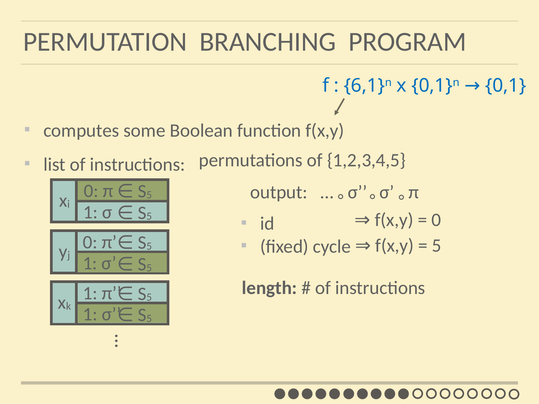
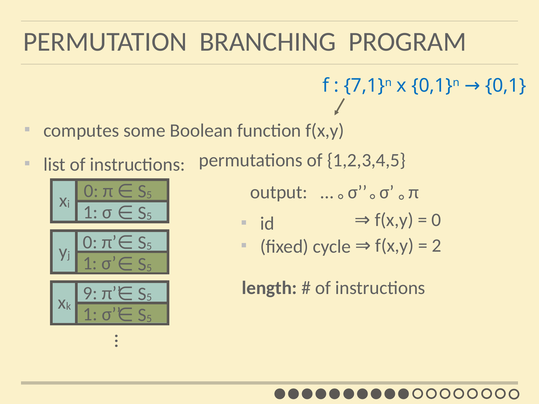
6,1: 6,1 -> 7,1 (364, 86)
5: 5 -> 2 (437, 246)
1: 1 -> 9 (90, 293)
